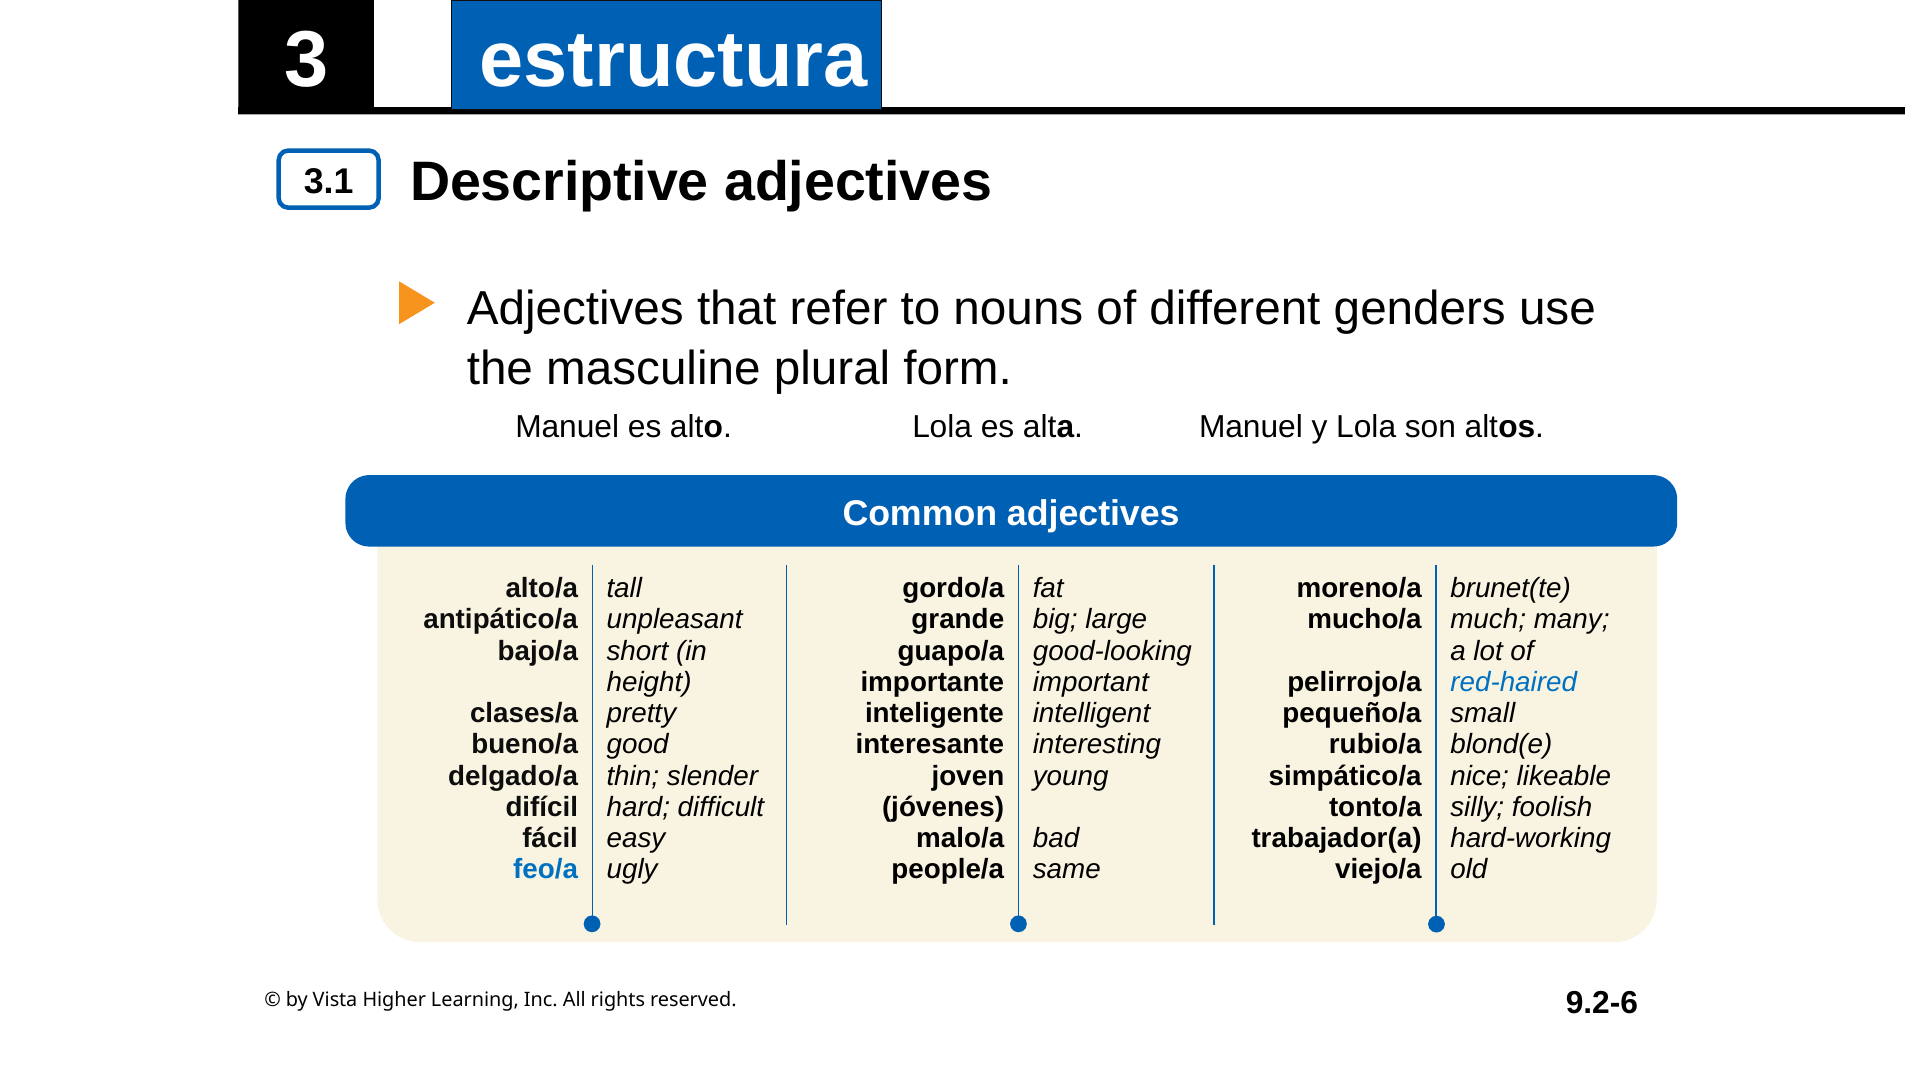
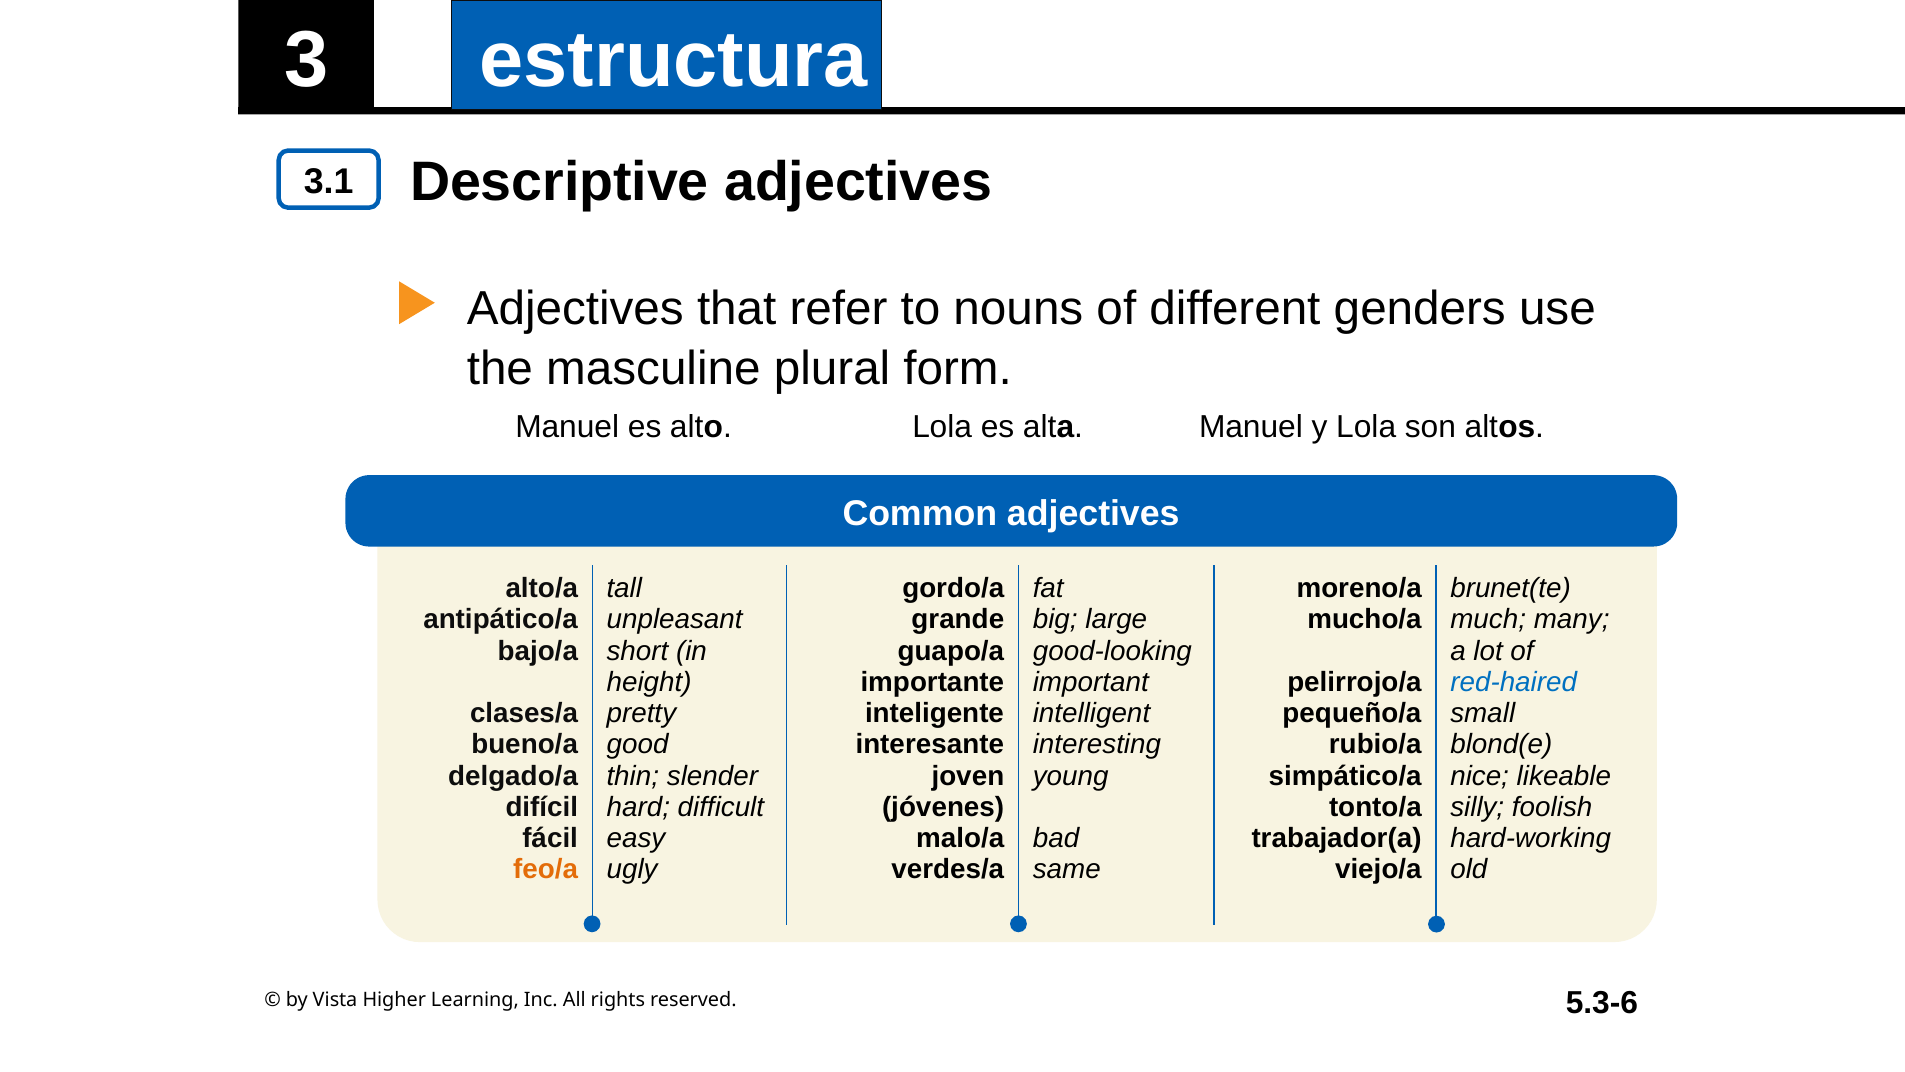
feo/a colour: blue -> orange (546, 869)
people/a: people/a -> verdes/a (948, 869)
9.2-6: 9.2-6 -> 5.3-6 (1602, 1002)
